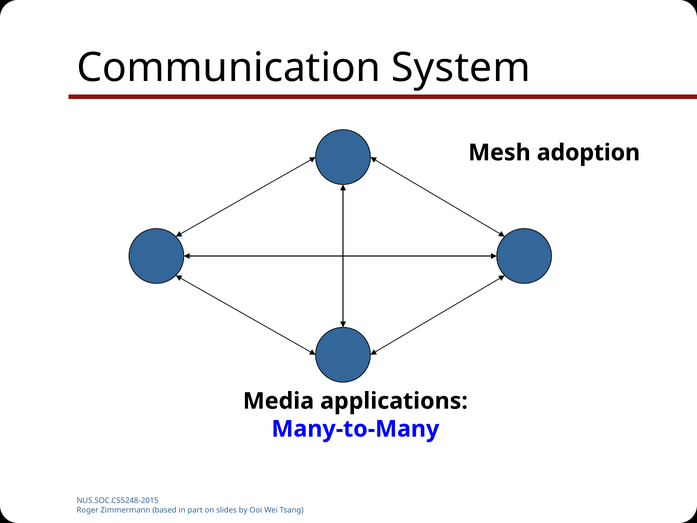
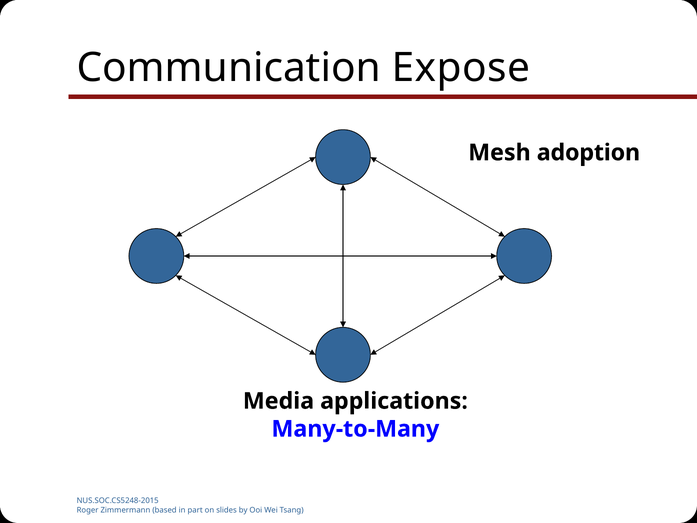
System: System -> Expose (461, 68)
